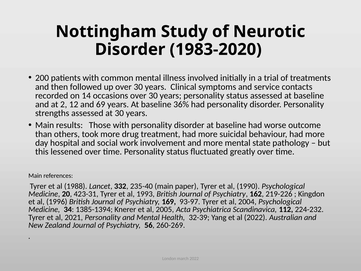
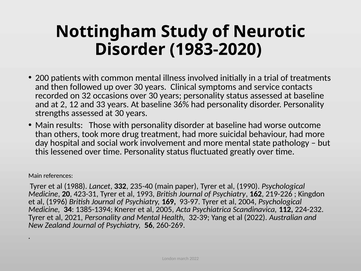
14: 14 -> 32 (86, 95)
69: 69 -> 33 (101, 104)
